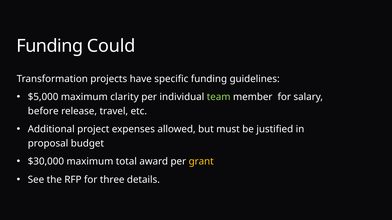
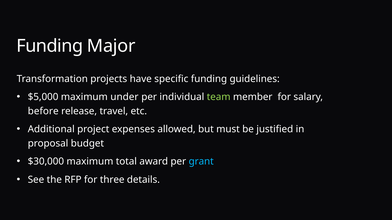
Could: Could -> Major (111, 46)
clarity: clarity -> under (124, 97)
grant colour: yellow -> light blue (201, 162)
